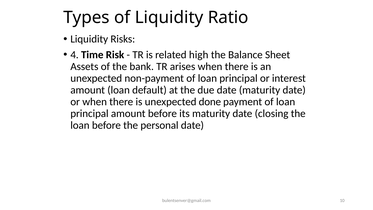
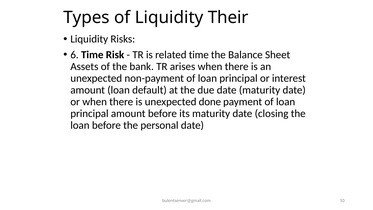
Ratio: Ratio -> Their (228, 17)
4: 4 -> 6 (75, 55)
related high: high -> time (199, 55)
